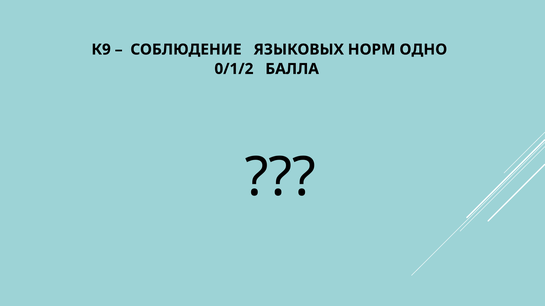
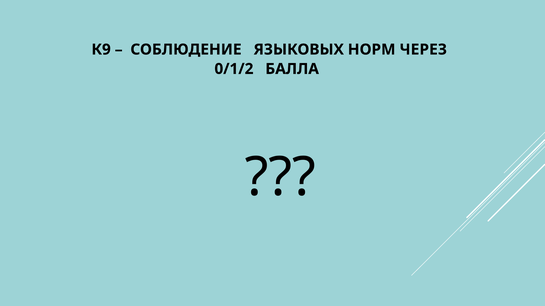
ОДНО: ОДНО -> ЧЕРЕЗ (423, 50)
